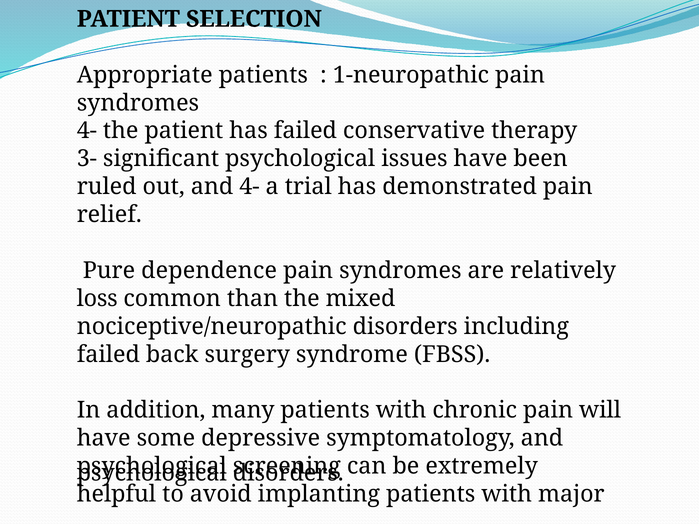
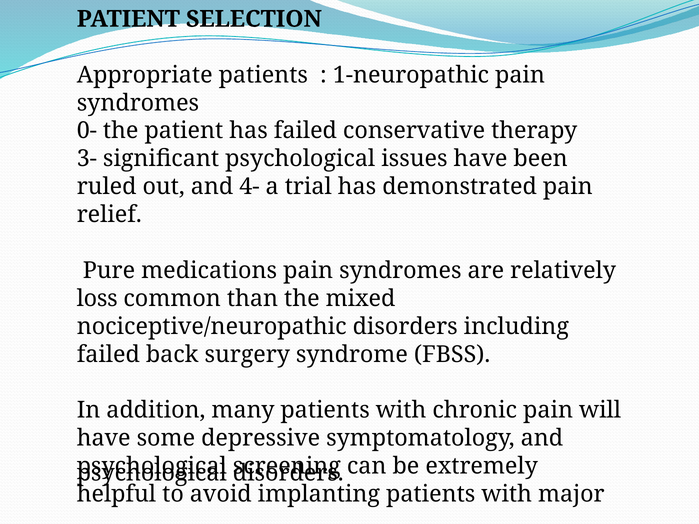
4-: 4- -> 0- (87, 131)
dependence: dependence -> medications (209, 271)
